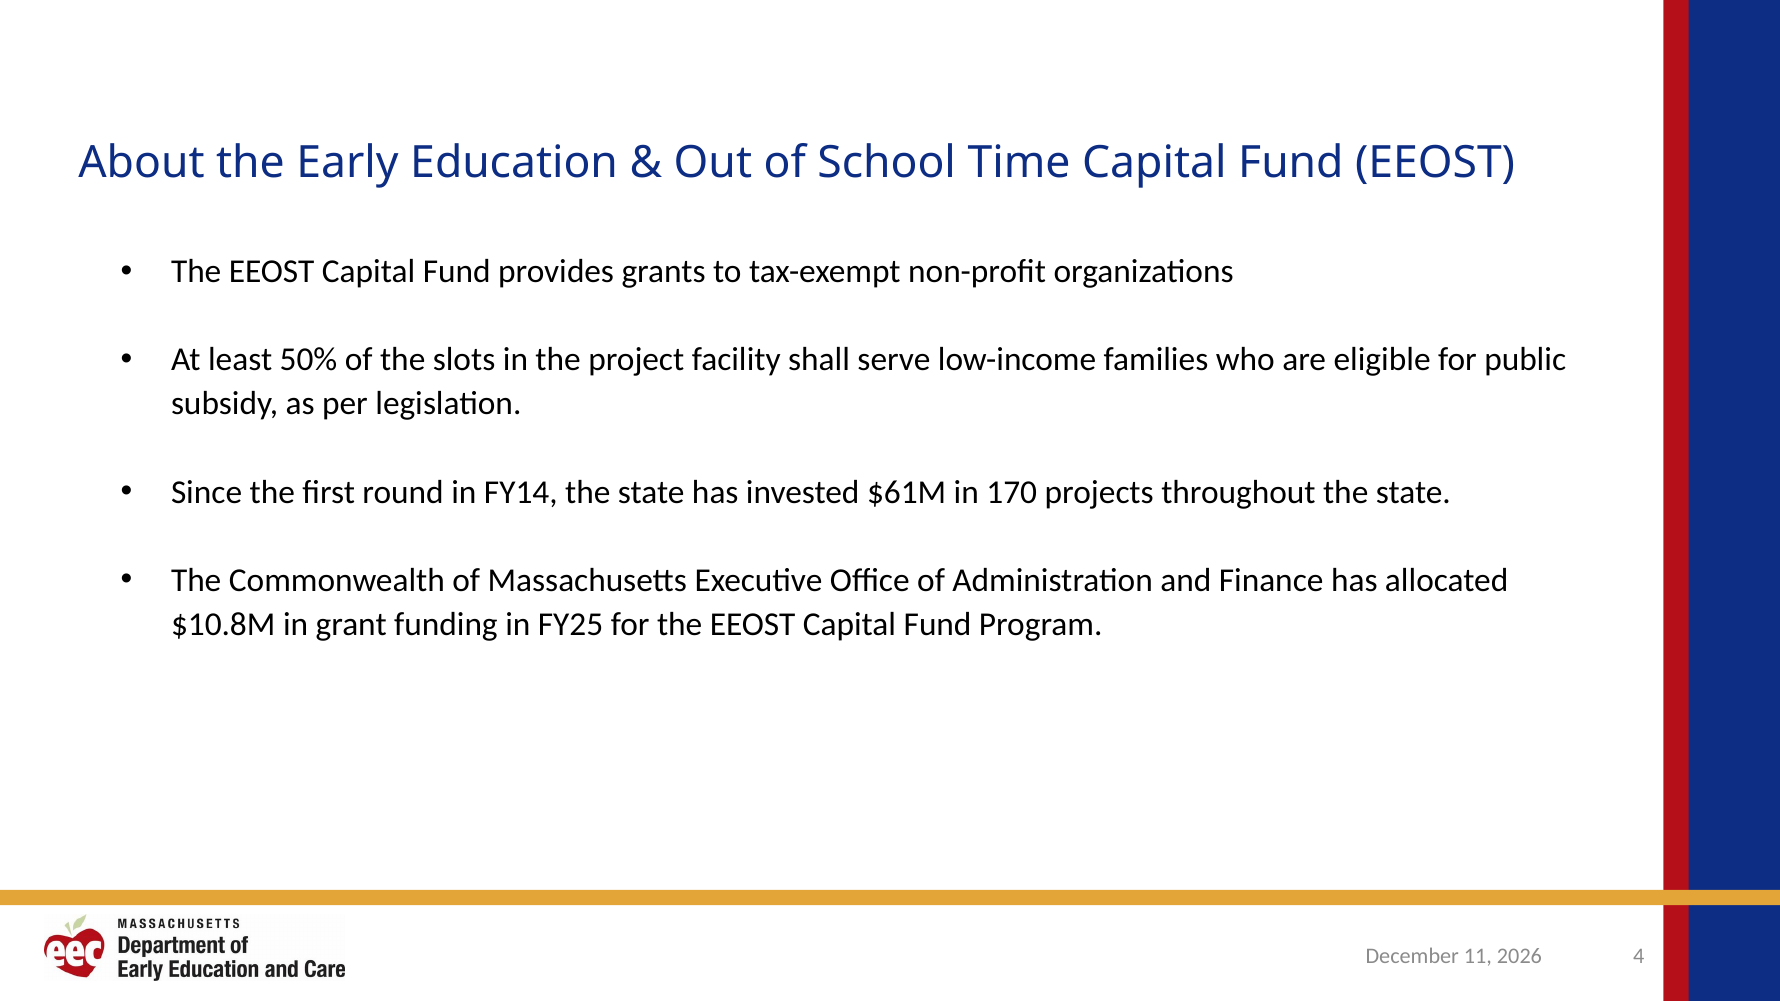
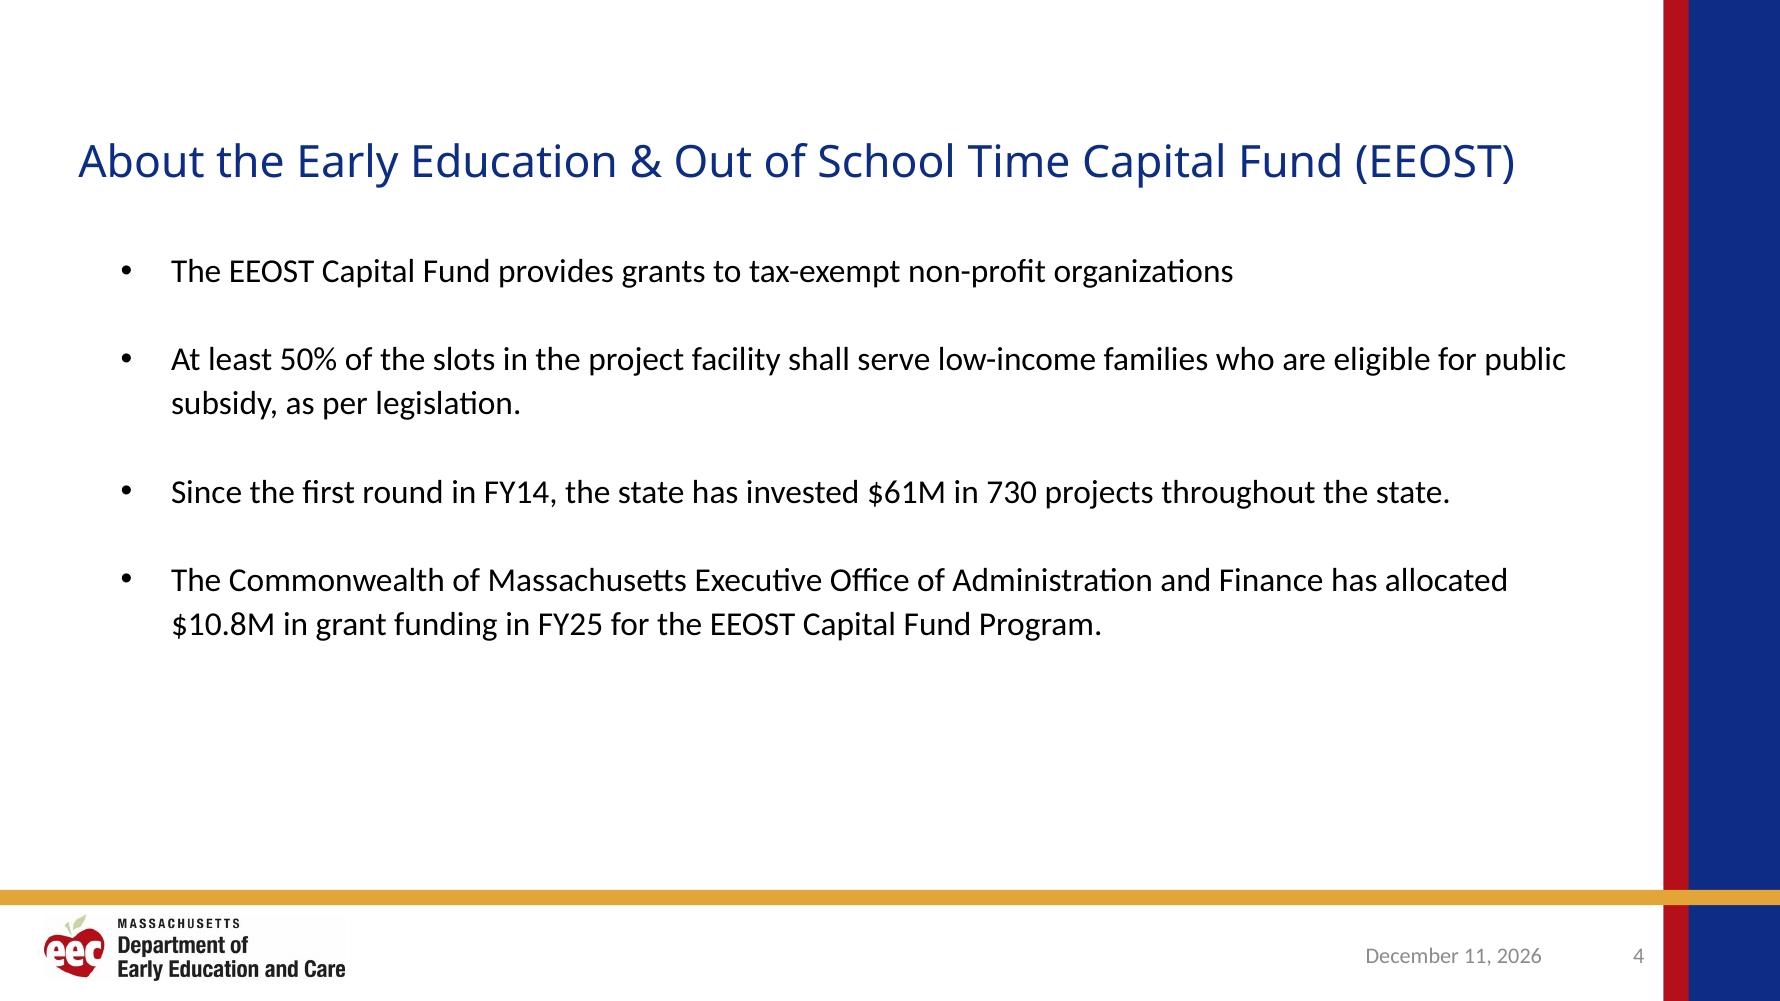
170: 170 -> 730 (1012, 492)
